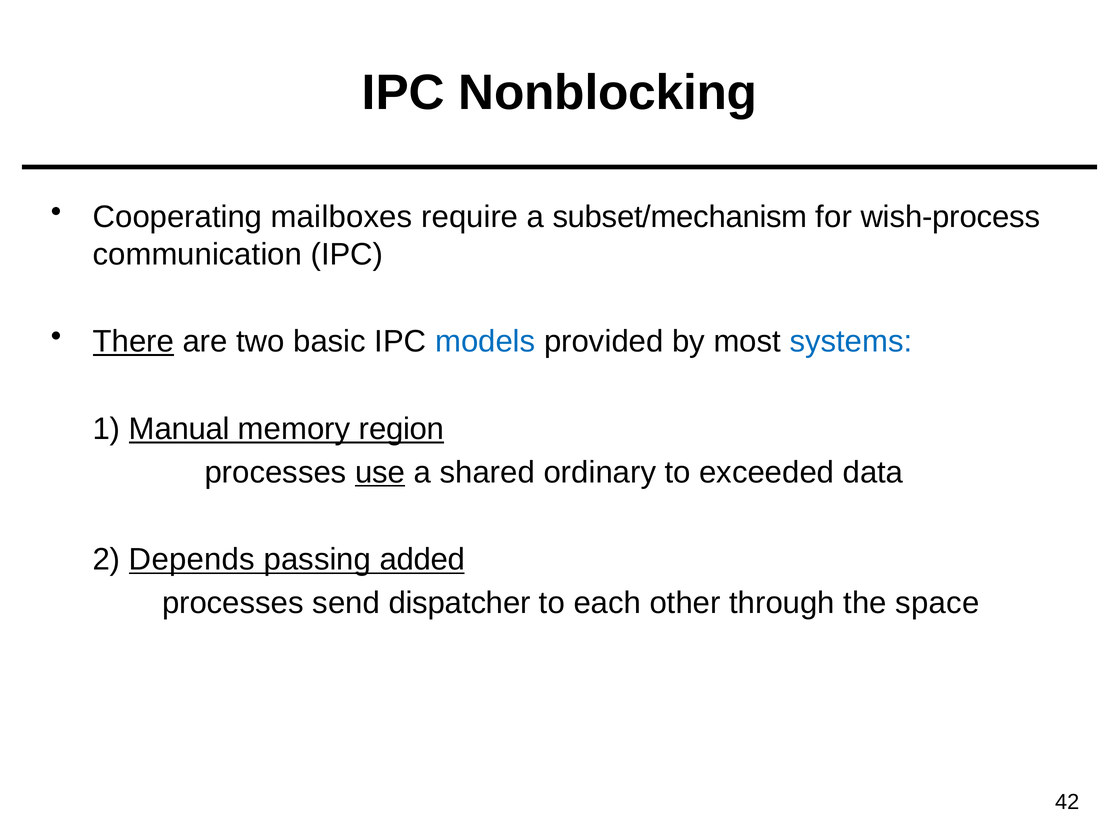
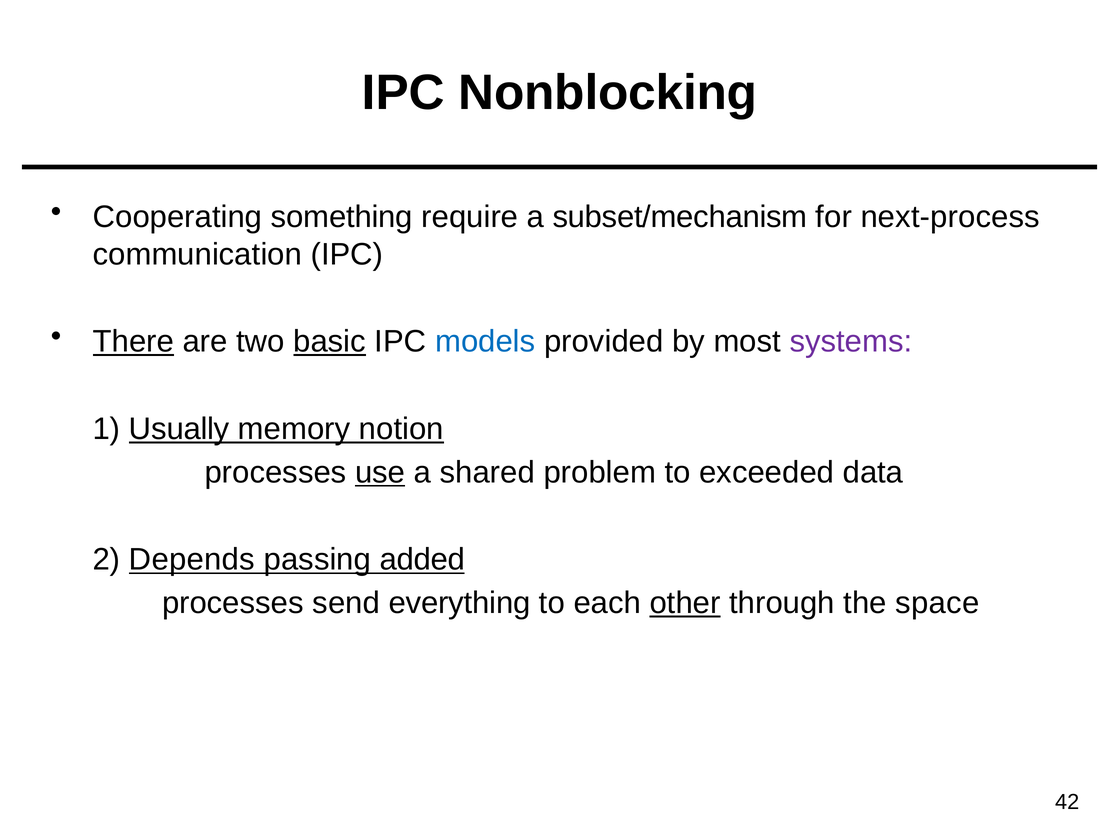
mailboxes: mailboxes -> something (342, 217)
wish-process: wish-process -> next-process (950, 217)
basic underline: none -> present (330, 341)
systems colour: blue -> purple (851, 341)
Manual: Manual -> Usually (179, 428)
region: region -> notion (401, 428)
ordinary: ordinary -> problem (600, 472)
dispatcher: dispatcher -> everything (460, 603)
other underline: none -> present (685, 603)
